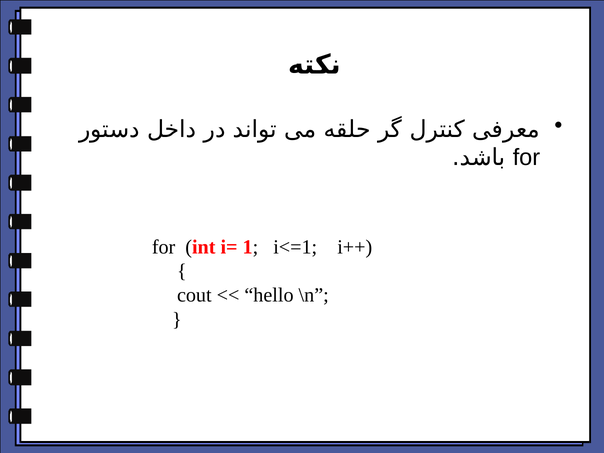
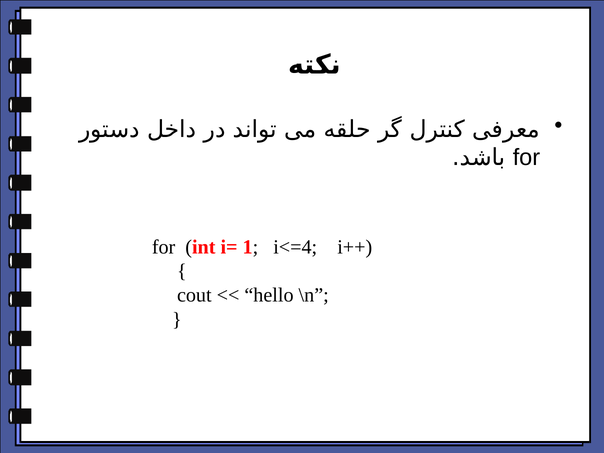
i<=1: i<=1 -> i<=4 (295, 247)
